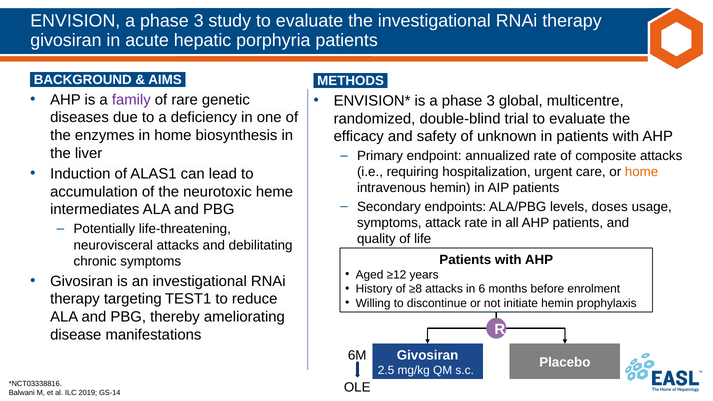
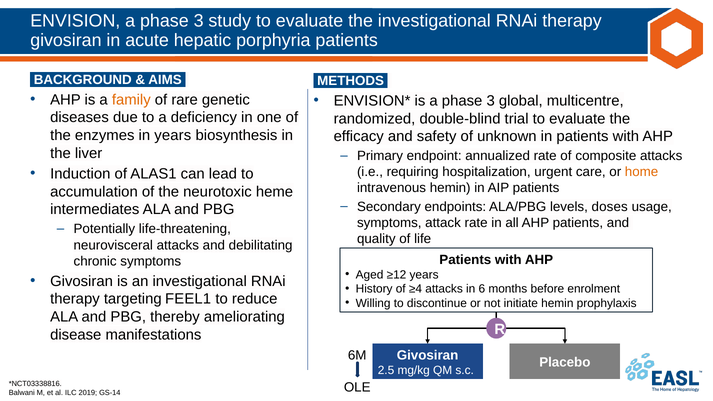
family colour: purple -> orange (131, 100)
in home: home -> years (173, 135)
≥8: ≥8 -> ≥4 (415, 289)
TEST1: TEST1 -> FEEL1 (188, 299)
